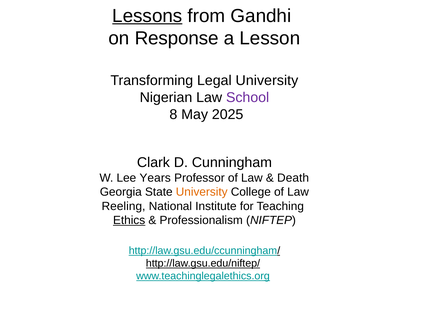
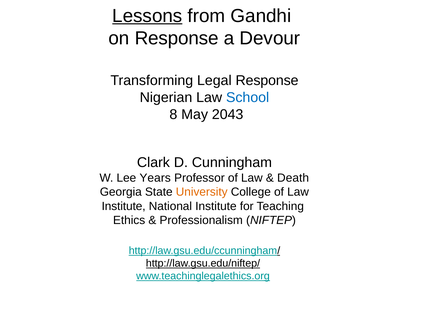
Lesson: Lesson -> Devour (270, 38)
Legal University: University -> Response (267, 81)
School colour: purple -> blue (248, 97)
2025: 2025 -> 2043 (228, 114)
Reeling: Reeling -> Institute (124, 206)
Ethics underline: present -> none (129, 220)
